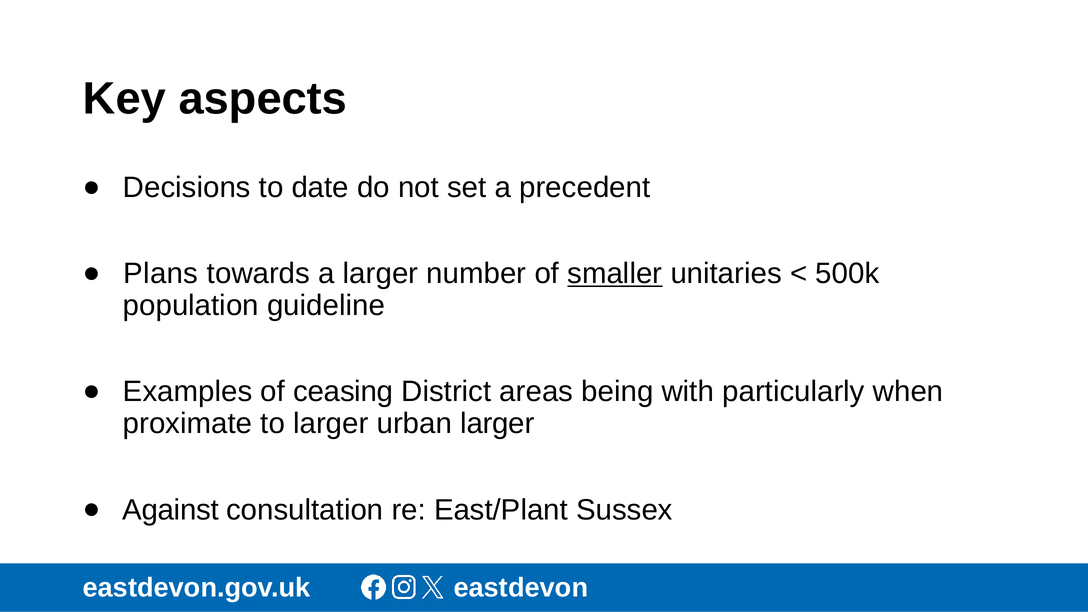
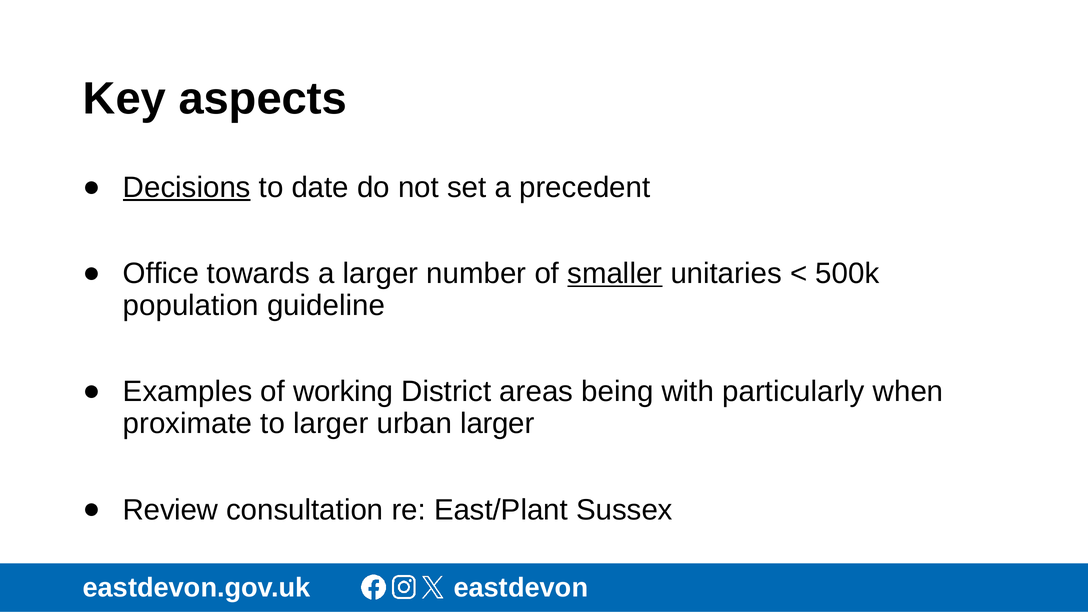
Decisions underline: none -> present (187, 187)
Plans: Plans -> Office (161, 274)
ceasing: ceasing -> working (343, 392)
Against: Against -> Review (171, 510)
